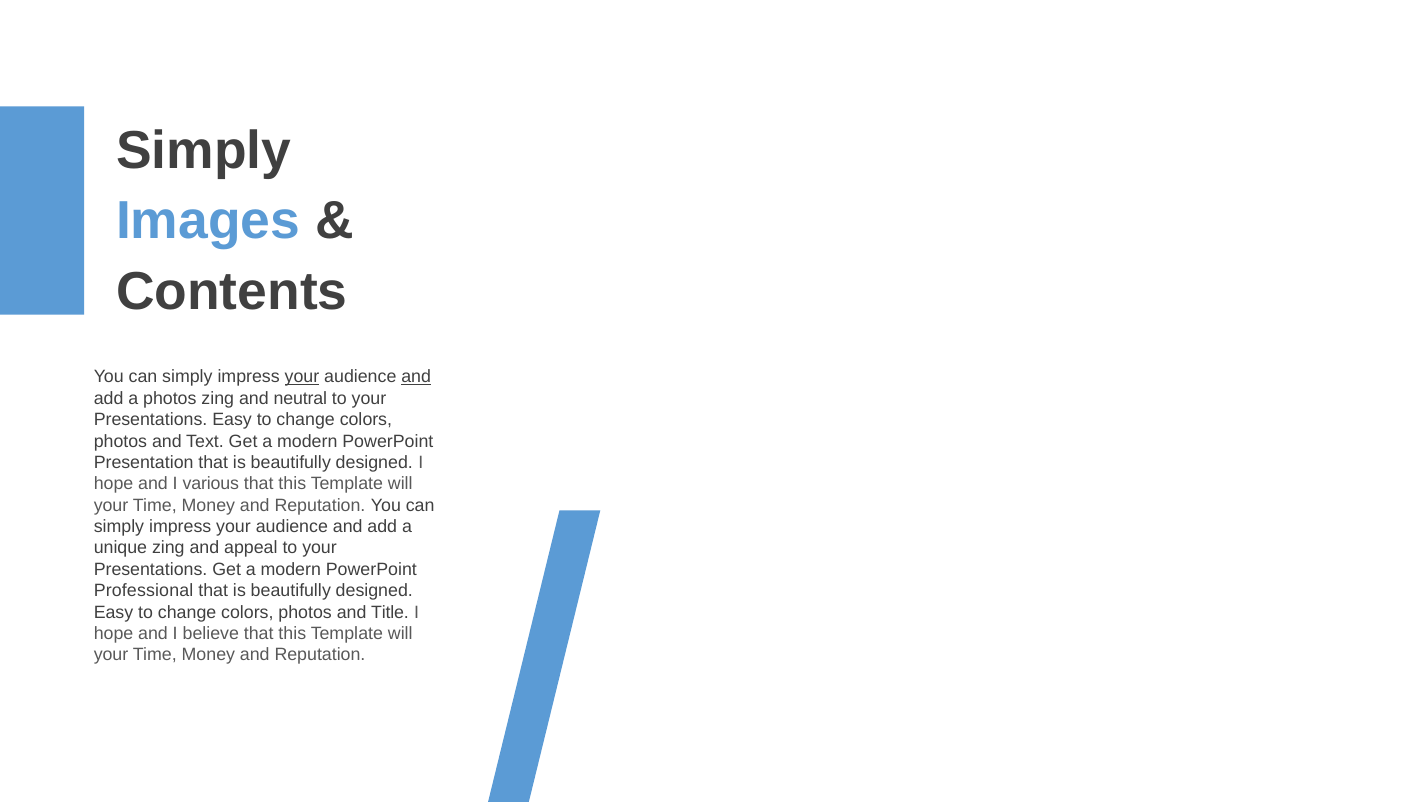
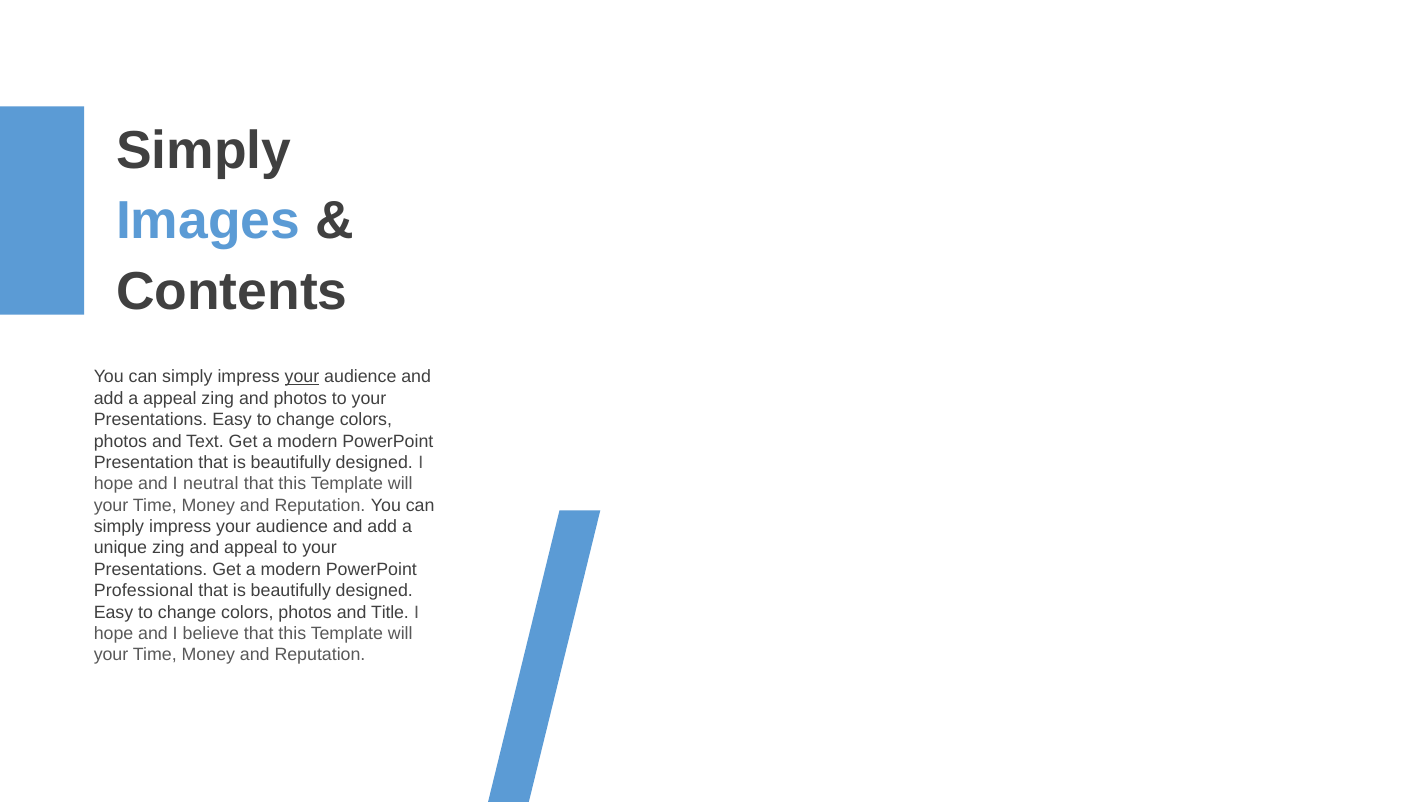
and underline: present -> none (416, 377)
a photos: photos -> appeal (170, 398)
and neutral: neutral -> photos (300, 398)
various: various -> neutral (211, 484)
